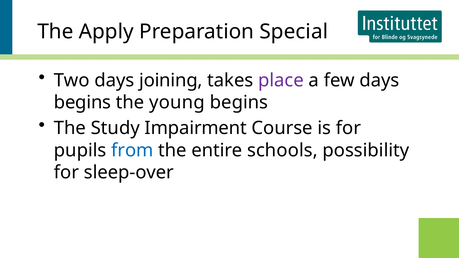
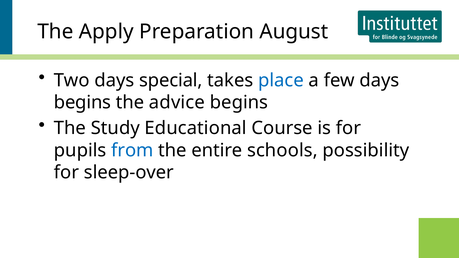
Special: Special -> August (294, 32)
joining: joining -> special (171, 80)
place colour: purple -> blue (281, 80)
young: young -> advice (177, 102)
Impairment: Impairment -> Educational (196, 128)
